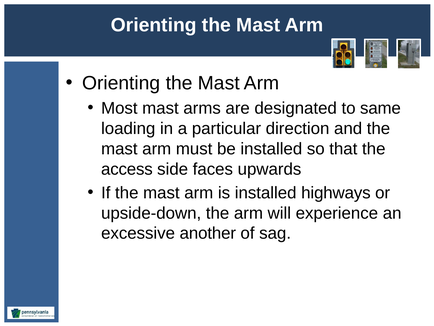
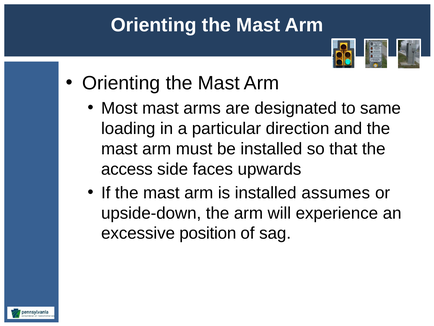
highways: highways -> assumes (336, 192)
another: another -> position (208, 233)
